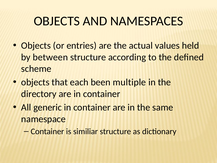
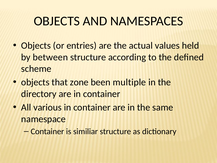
each: each -> zone (79, 82)
generic: generic -> various (48, 107)
